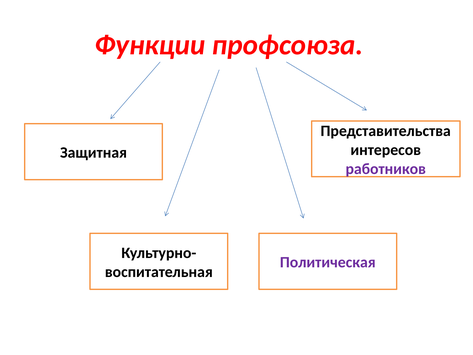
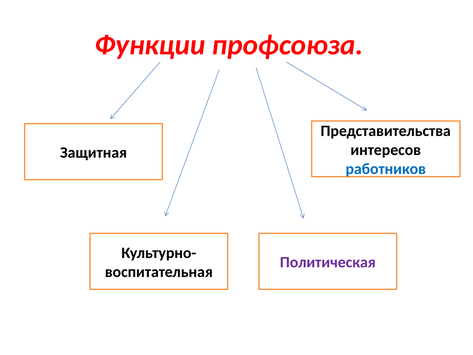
работников colour: purple -> blue (386, 169)
